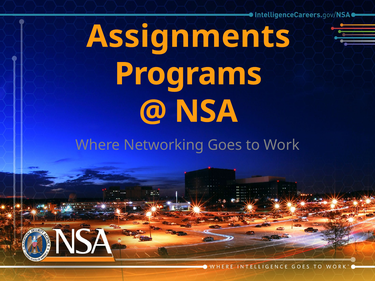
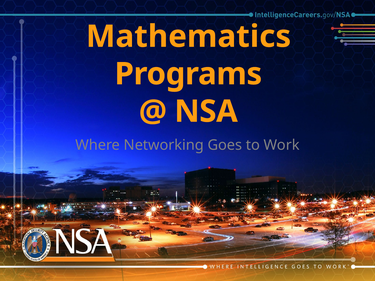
Assignments: Assignments -> Mathematics (189, 37)
